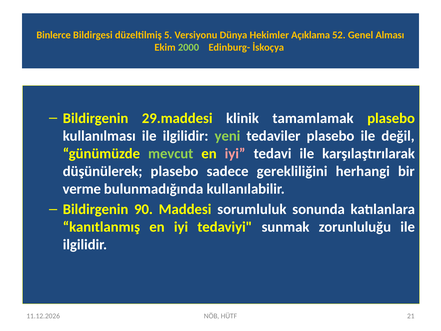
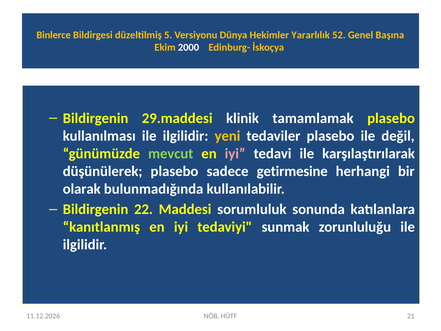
Açıklama: Açıklama -> Yararlılık (311, 35)
Alması: Alması -> Başına (390, 35)
2000 colour: light green -> white (188, 47)
yeni colour: light green -> yellow (227, 136)
gerekliliğini: gerekliliğini -> getirmesine (292, 171)
verme: verme -> olarak (82, 189)
90: 90 -> 22 (144, 209)
